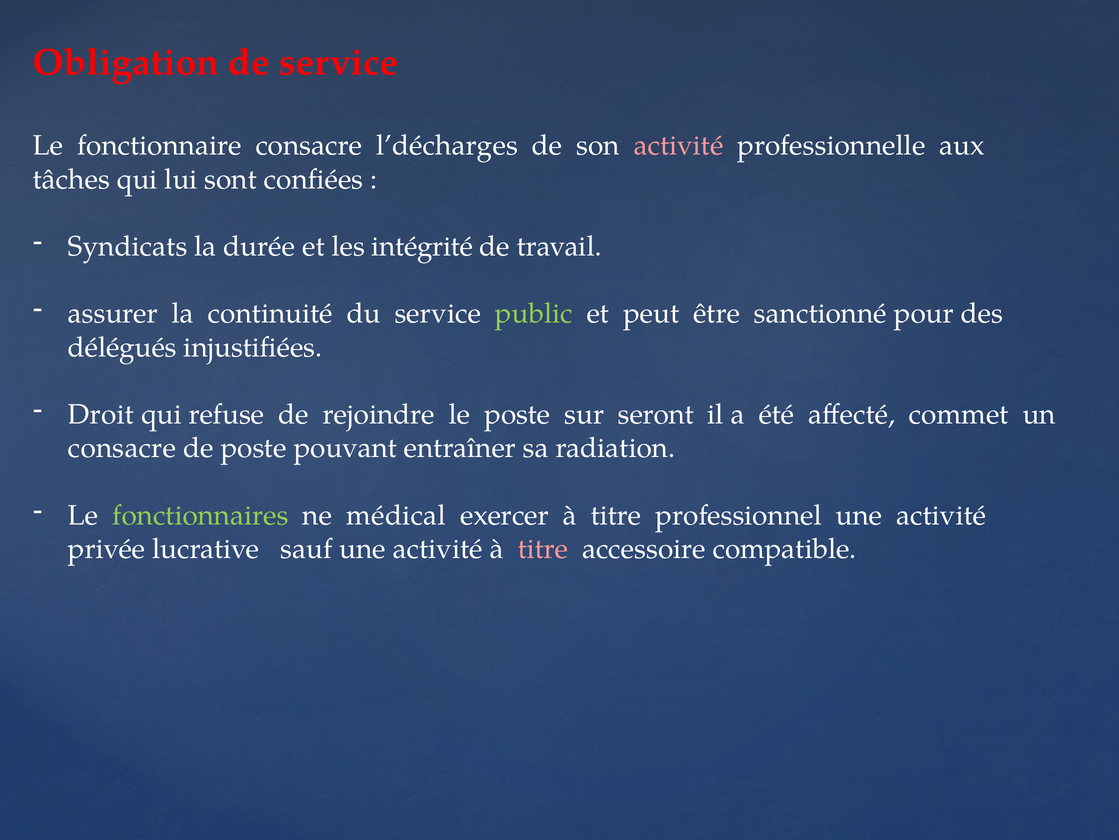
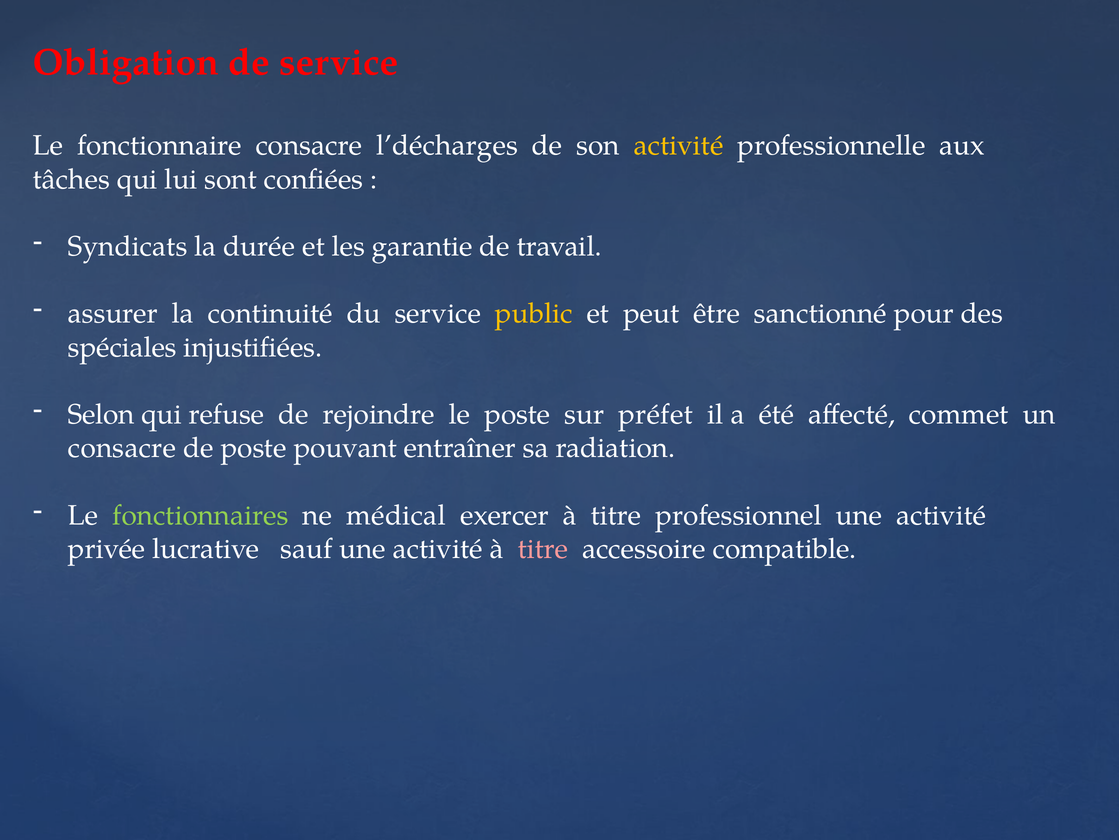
activité colour: pink -> yellow (679, 146)
intégrité: intégrité -> garantie (422, 246)
public colour: light green -> yellow (534, 313)
délégués: délégués -> spéciales (122, 347)
Droit: Droit -> Selon (101, 414)
seront: seront -> préfet (656, 414)
